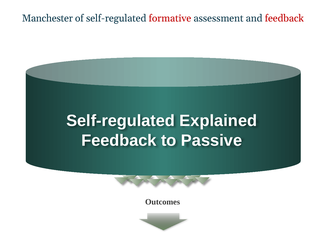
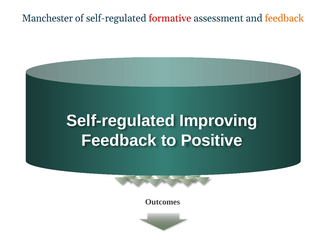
feedback colour: red -> orange (284, 18)
Explained: Explained -> Improving (218, 121)
Passive: Passive -> Positive (212, 140)
